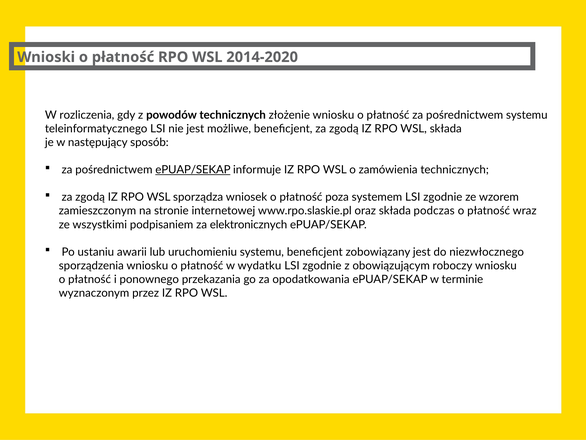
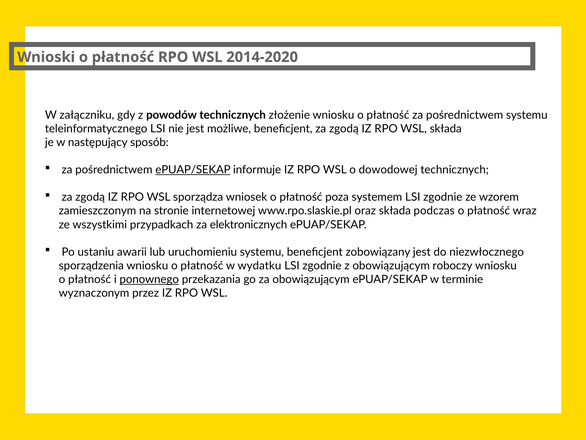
rozliczenia: rozliczenia -> załączniku (87, 115)
zamówienia: zamówienia -> dowodowej (388, 170)
podpisaniem: podpisaniem -> przypadkach (162, 224)
ponownego underline: none -> present (149, 279)
za opodatkowania: opodatkowania -> obowiązującym (311, 279)
